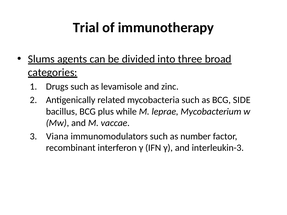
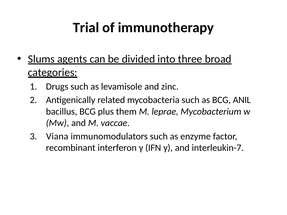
SIDE: SIDE -> ANIL (242, 100)
while: while -> them (126, 112)
number: number -> enzyme (196, 136)
interleukin-3: interleukin-3 -> interleukin-7 (218, 148)
